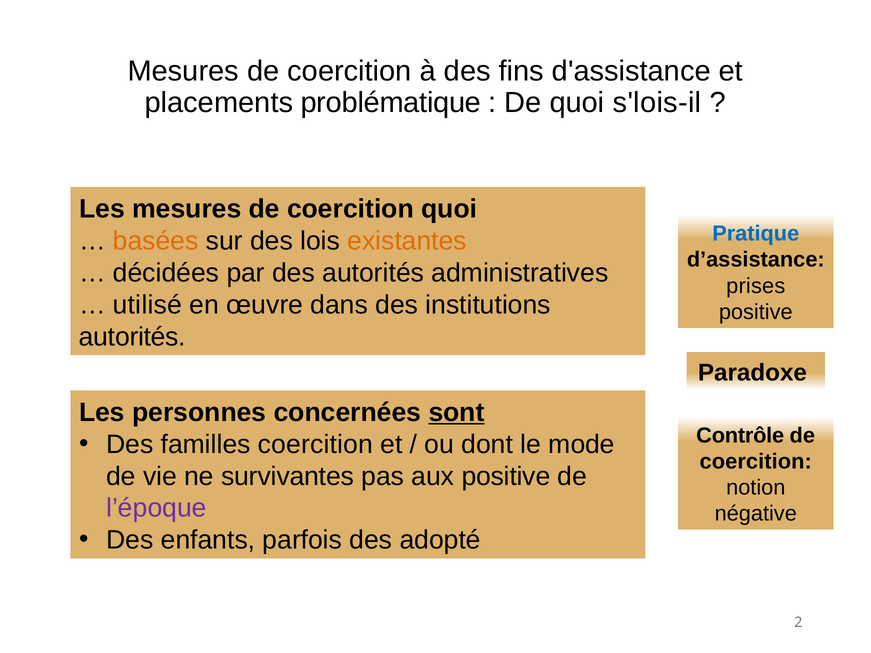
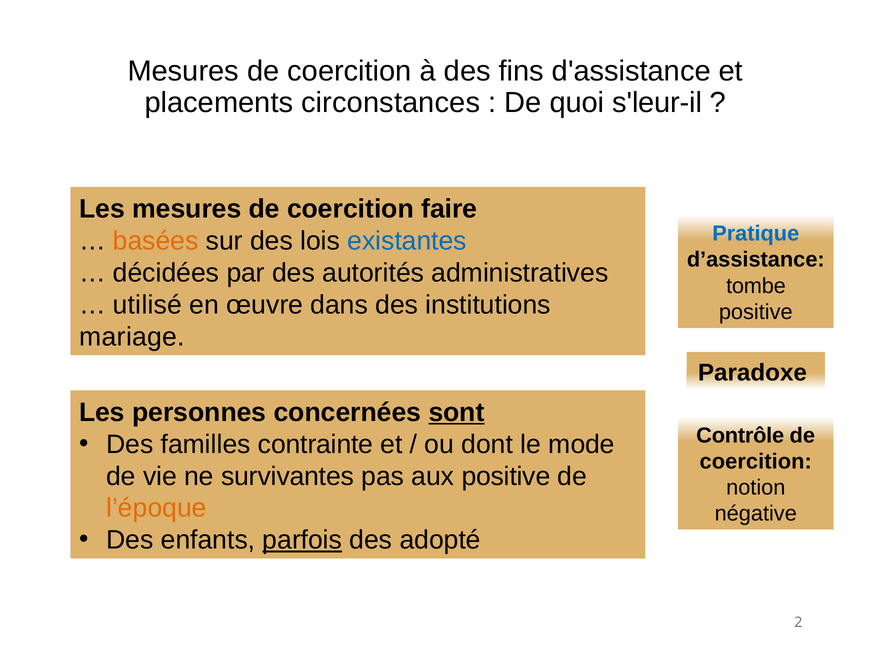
problématique: problématique -> circonstances (391, 103)
s'lois-il: s'lois-il -> s'leur-il (657, 103)
coercition quoi: quoi -> faire (449, 209)
existantes colour: orange -> blue (407, 241)
prises: prises -> tombe (756, 286)
autorités: autorités -> mariage (132, 337)
familles coercition: coercition -> contrainte (316, 444)
l’époque colour: purple -> orange (156, 508)
parfois underline: none -> present (302, 540)
